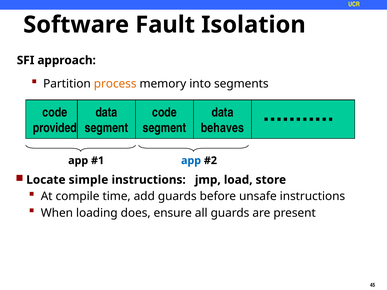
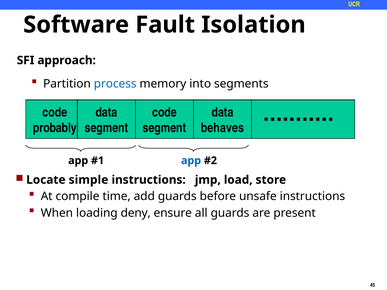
process colour: orange -> blue (115, 84)
provided: provided -> probably (55, 128)
does: does -> deny (136, 213)
